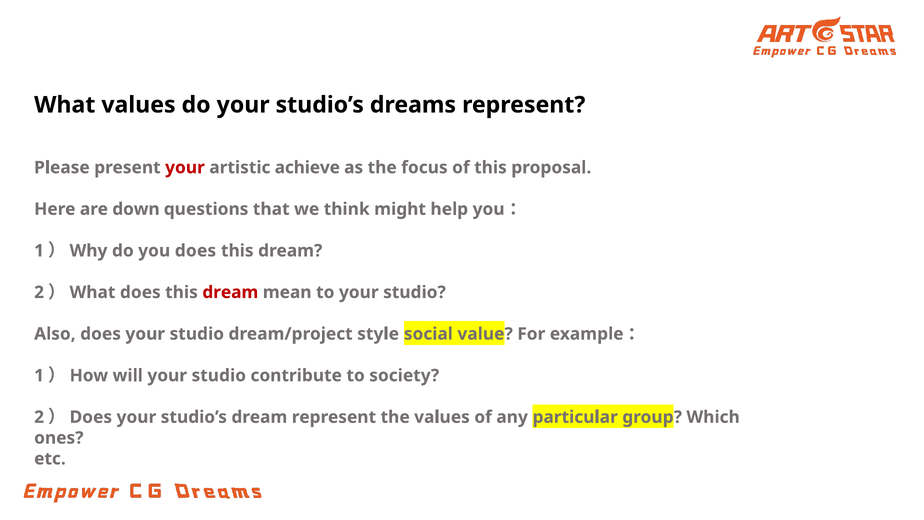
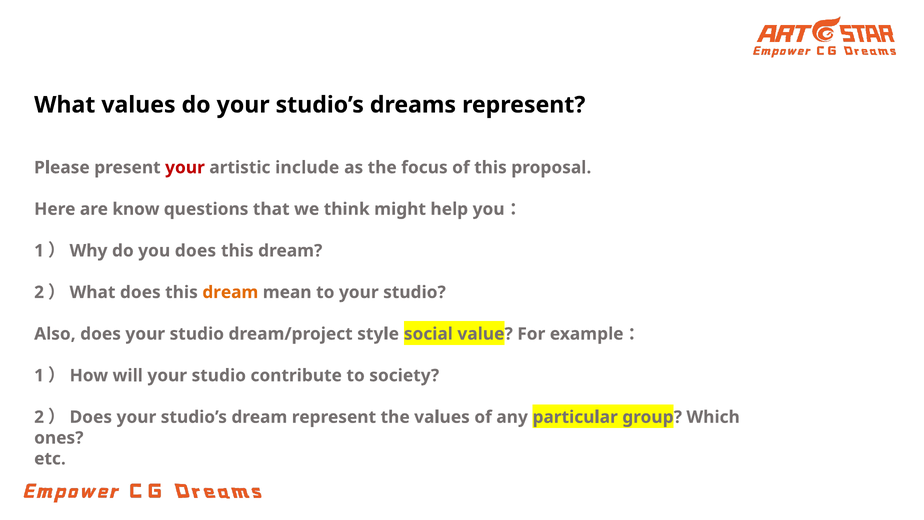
achieve: achieve -> include (307, 167)
down: down -> know (136, 209)
dream colour: red -> orange (230, 292)
